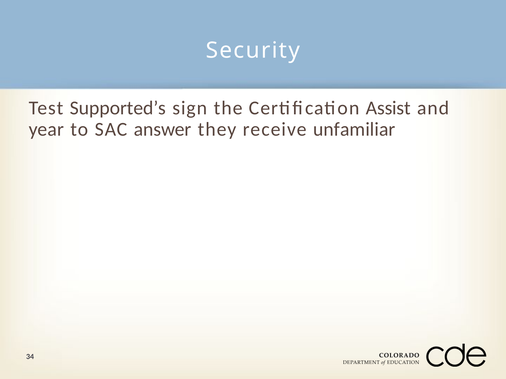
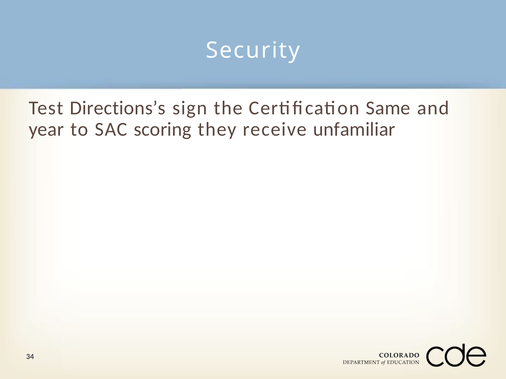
Supported’s: Supported’s -> Directions’s (118, 108)
Assist: Assist -> Same (388, 108)
answer: answer -> scoring (163, 129)
